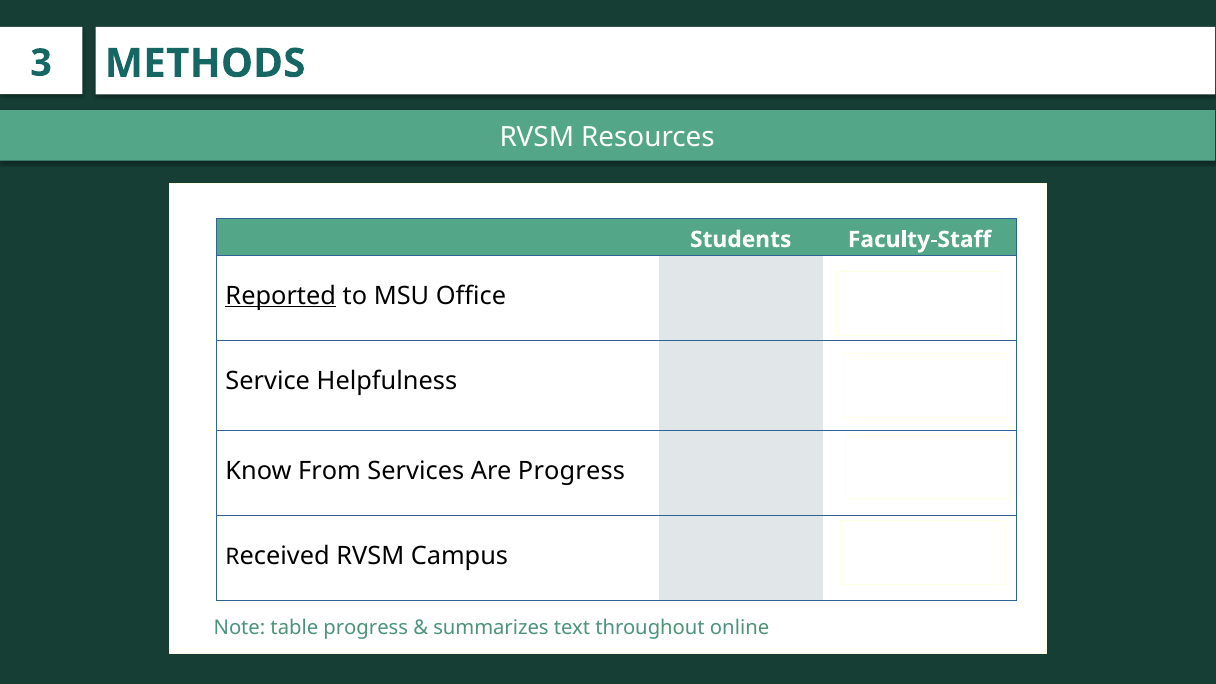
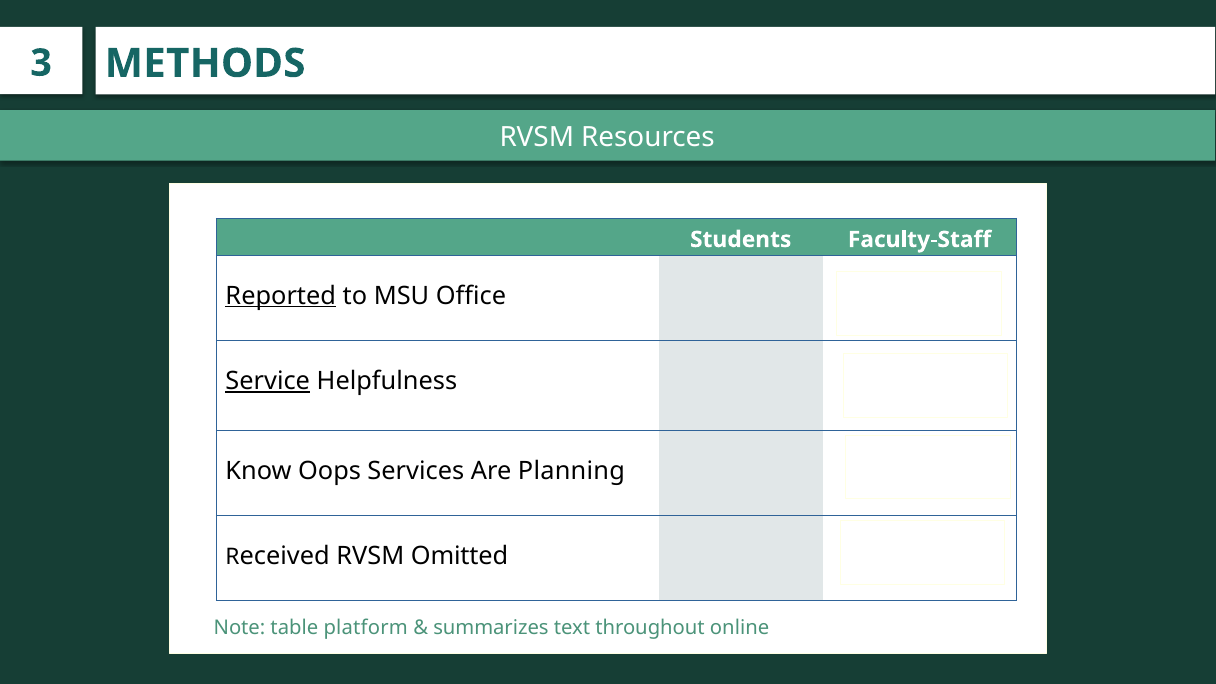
Service underline: none -> present (268, 381)
Know From: From -> Oops (330, 471)
Are Progress: Progress -> Planning (571, 471)
Campus: Campus -> Omitted (460, 556)
table progress: progress -> platform (366, 628)
